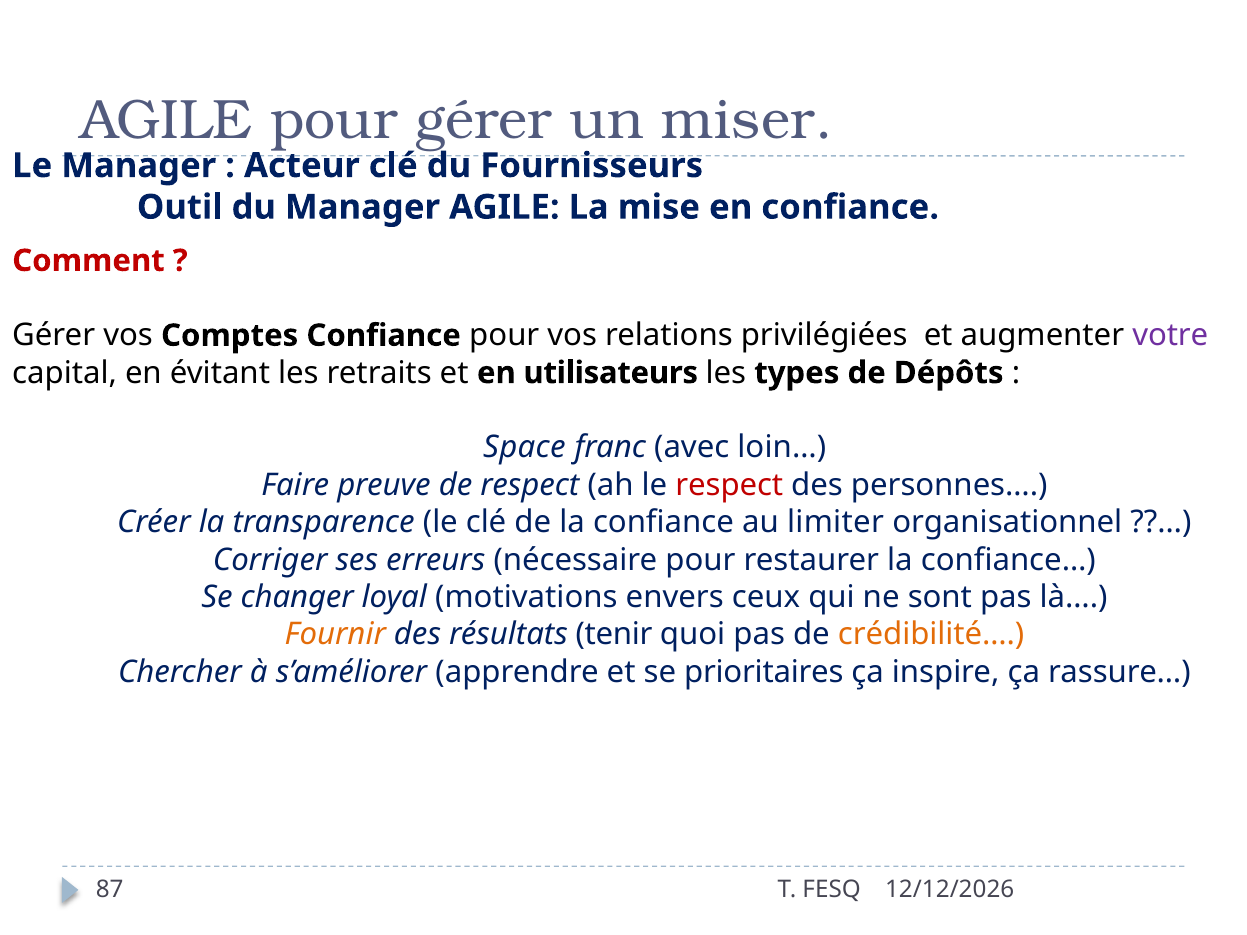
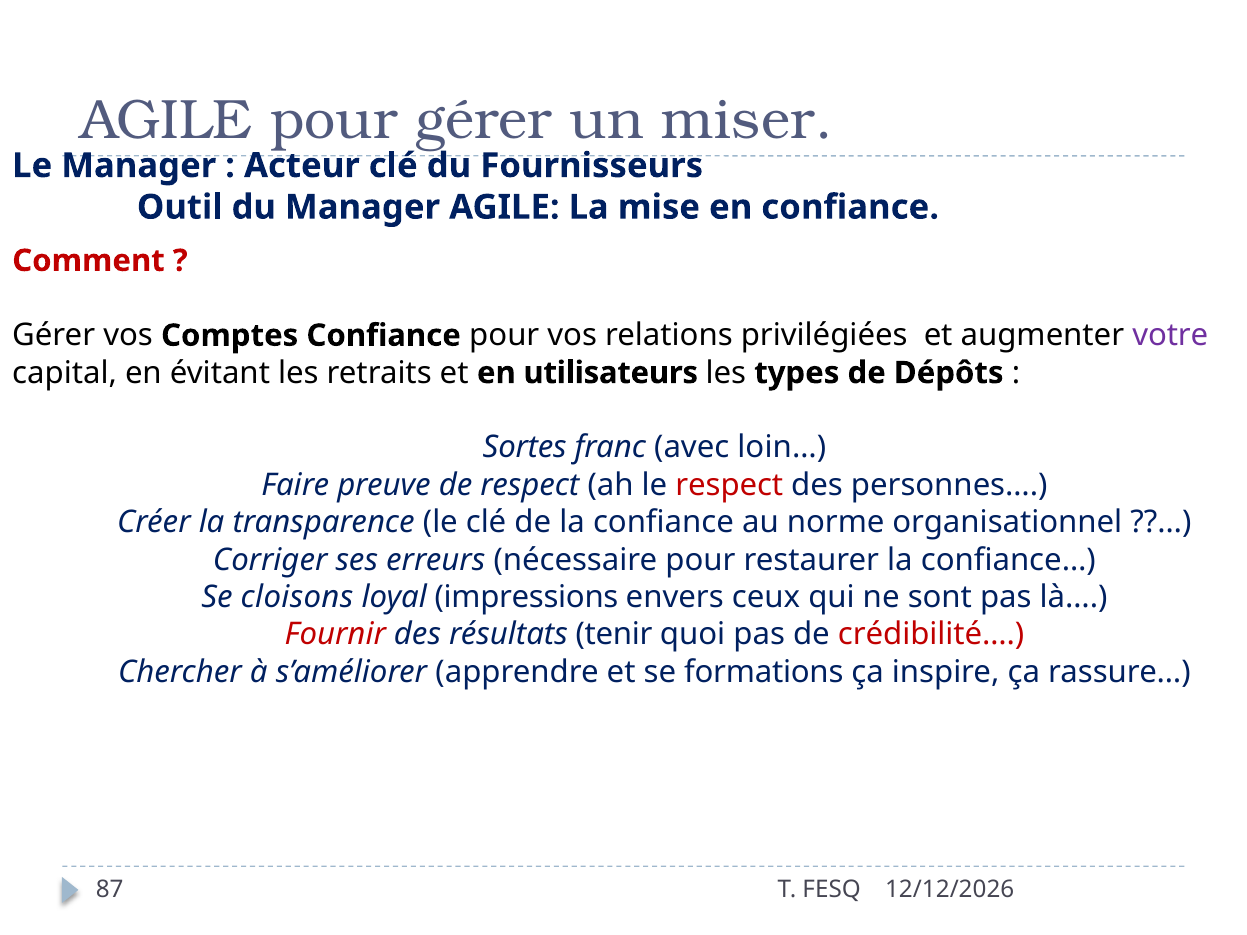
Space: Space -> Sortes (525, 448)
limiter: limiter -> norme (836, 523)
changer: changer -> cloisons (297, 597)
motivations: motivations -> impressions (527, 597)
Fournir colour: orange -> red (335, 635)
crédibilité… colour: orange -> red (931, 635)
prioritaires: prioritaires -> formations (764, 672)
